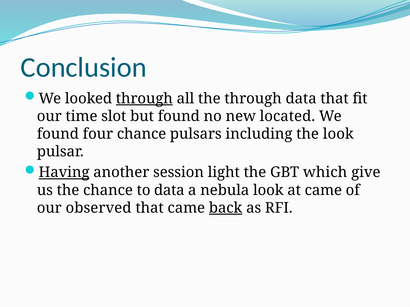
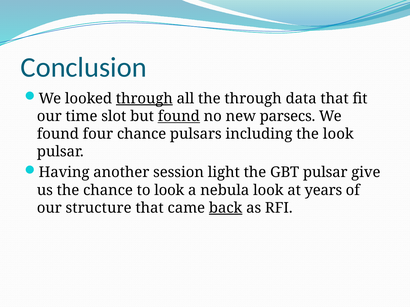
found underline: none -> present (179, 116)
located: located -> parsecs (288, 116)
Having underline: present -> none (64, 173)
GBT which: which -> pulsar (325, 173)
to data: data -> look (169, 190)
at came: came -> years (323, 190)
observed: observed -> structure (99, 208)
